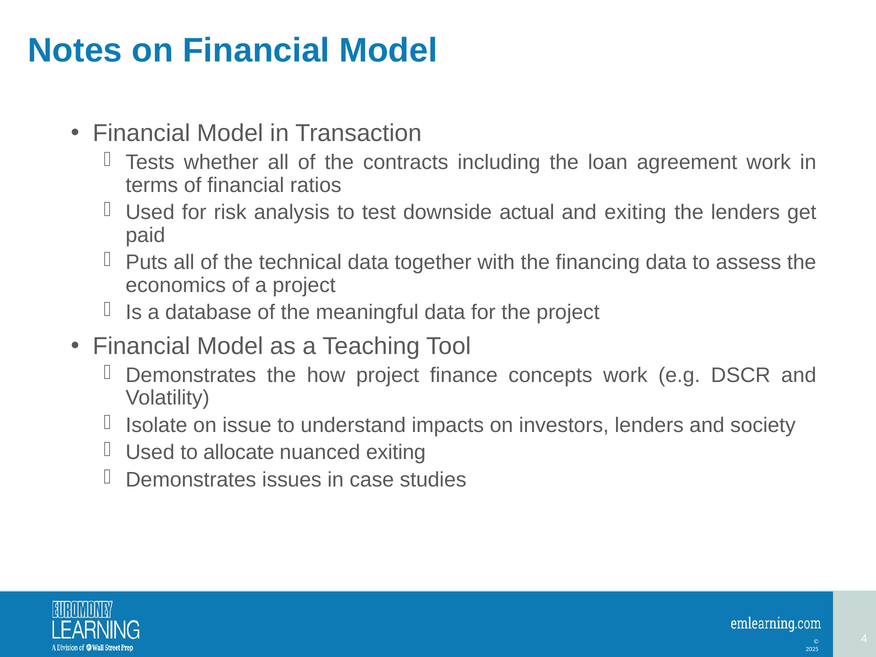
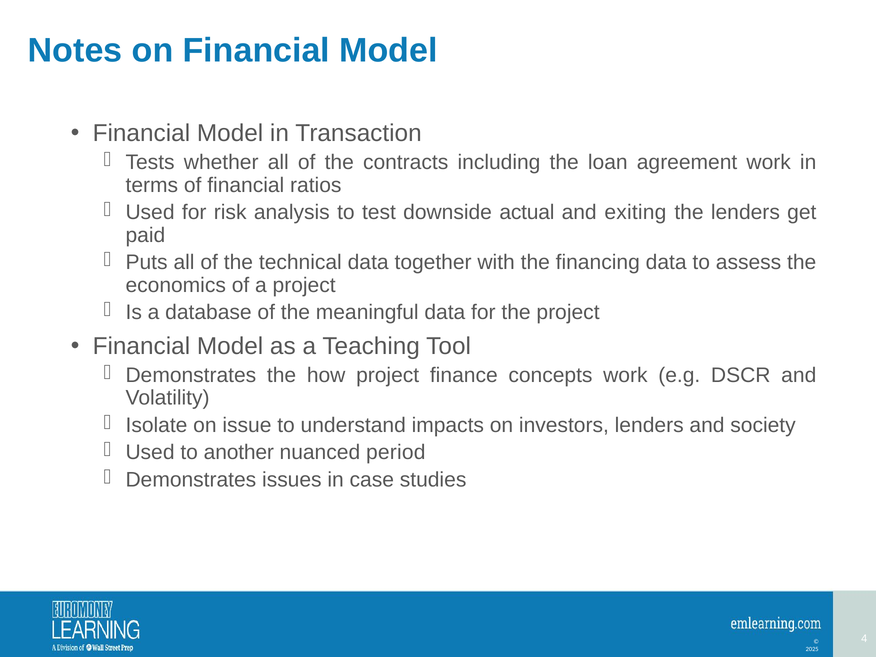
allocate: allocate -> another (239, 452)
nuanced exiting: exiting -> period (396, 452)
